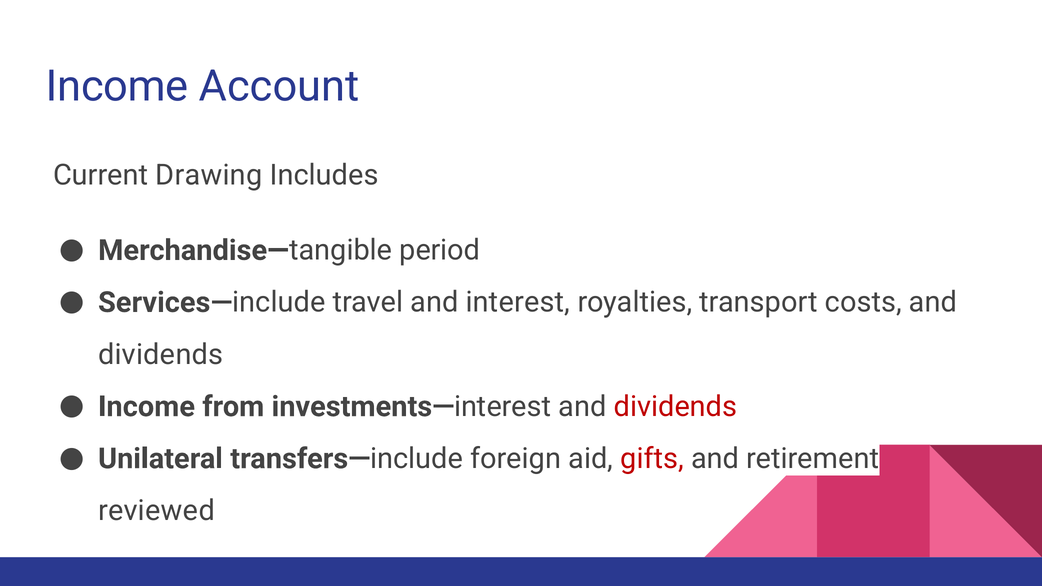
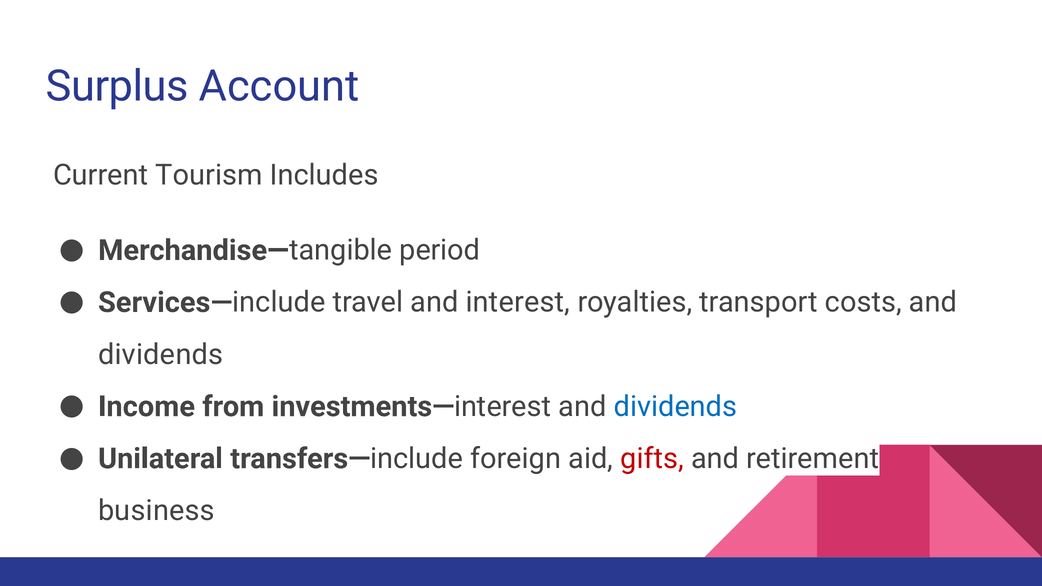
Income: Income -> Surplus (117, 86)
Drawing: Drawing -> Tourism (209, 175)
dividends colour: red -> blue (675, 407)
reviewed: reviewed -> business (156, 511)
